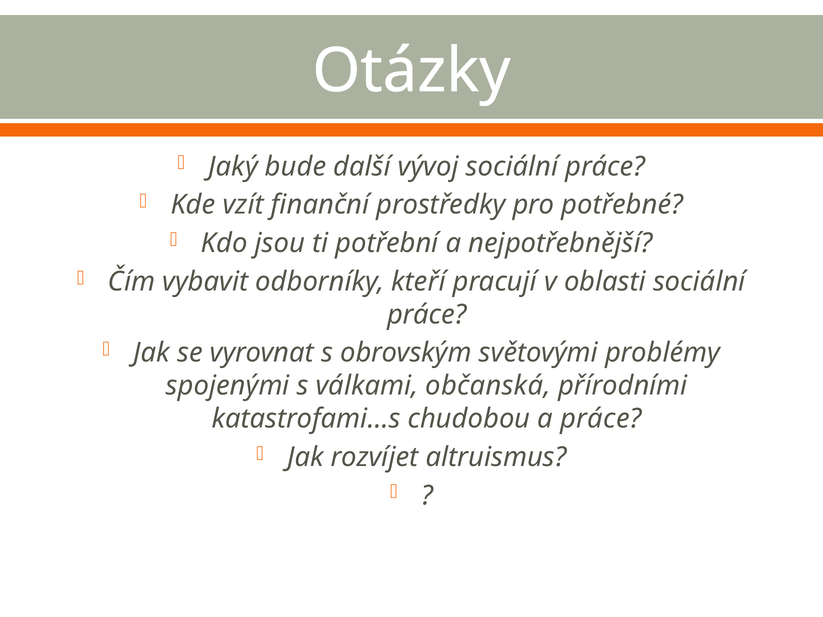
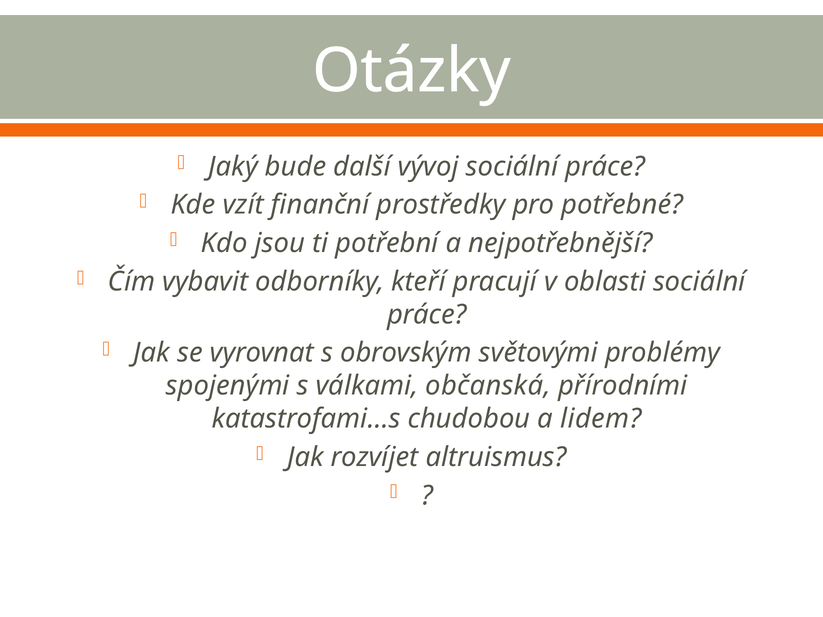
a práce: práce -> lidem (601, 419)
